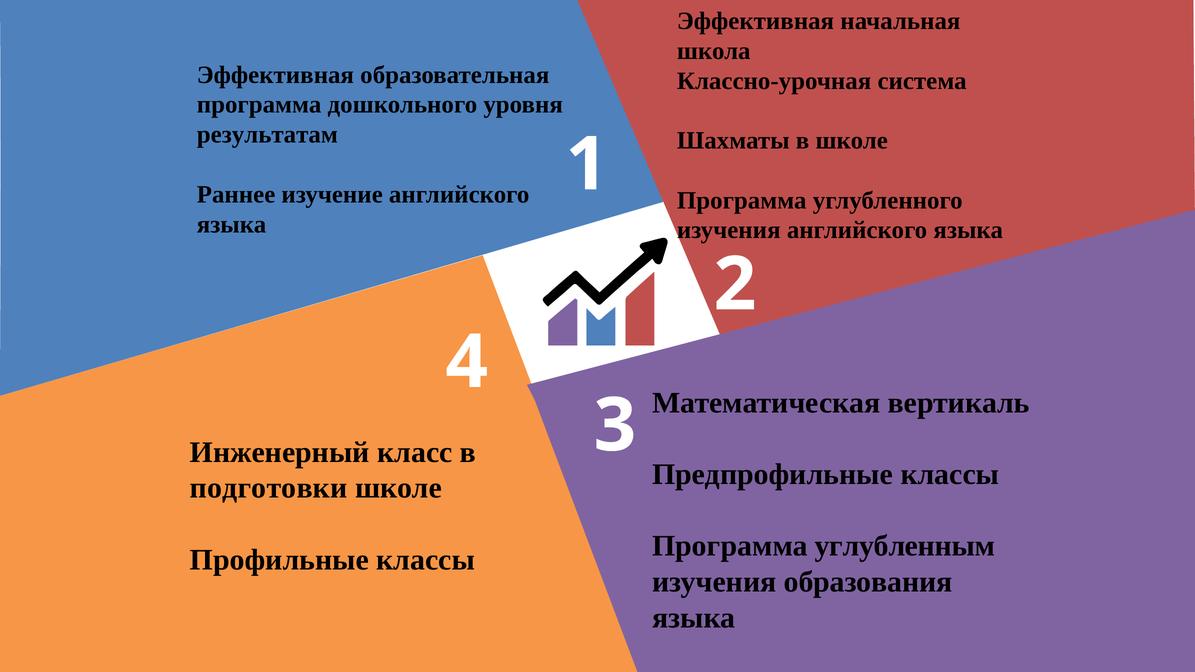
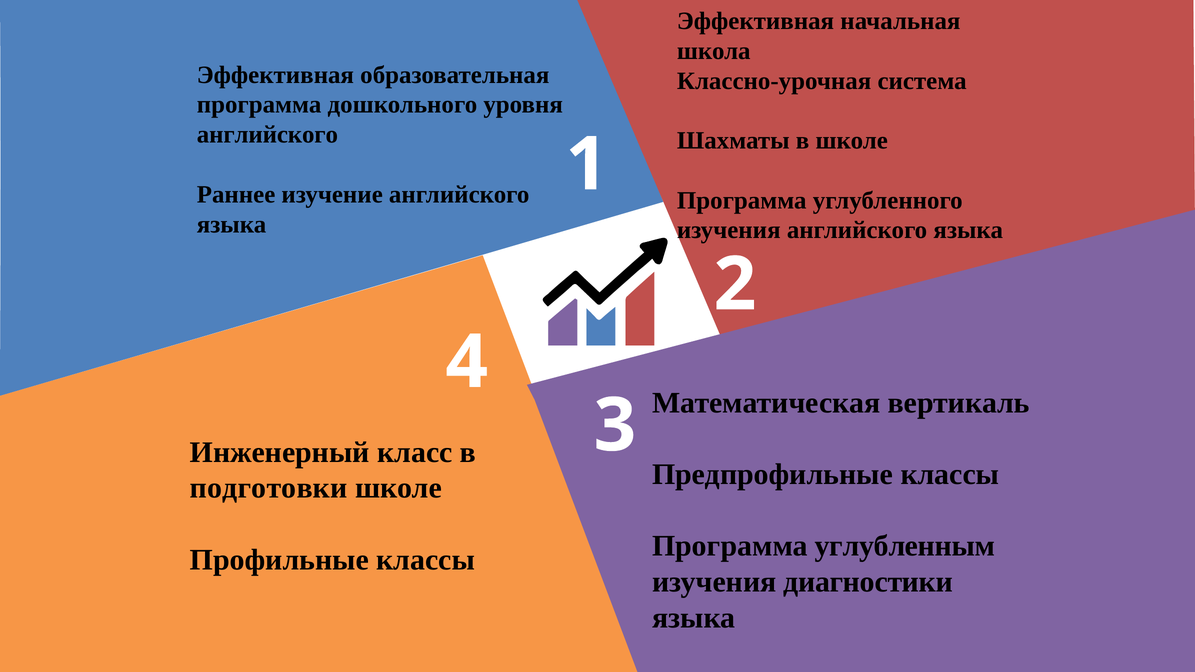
результатам: результатам -> английского (267, 135)
образования: образования -> диагностики (868, 582)
